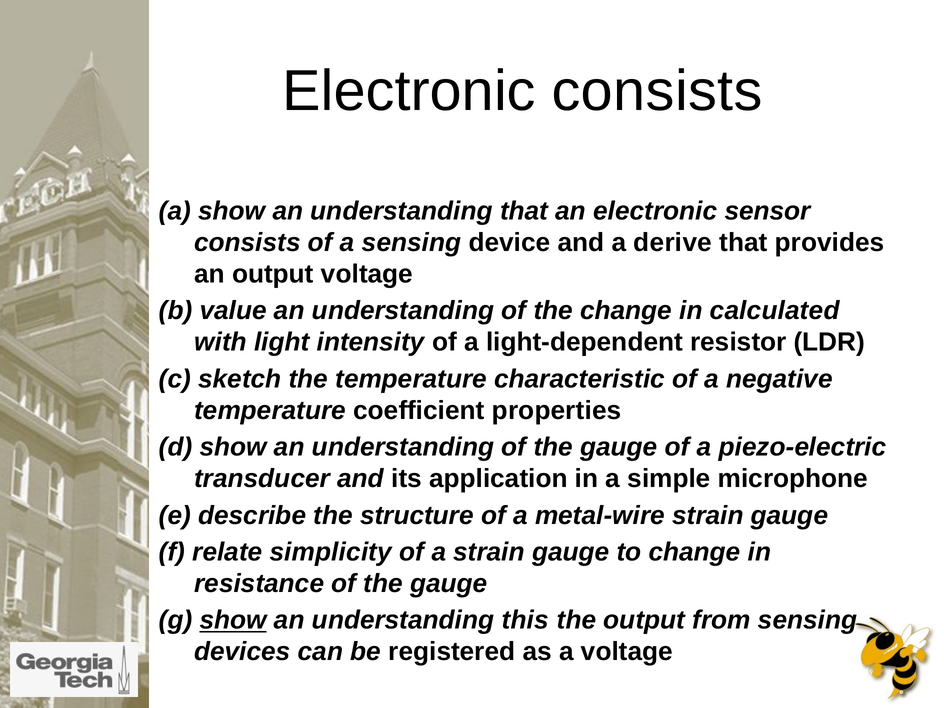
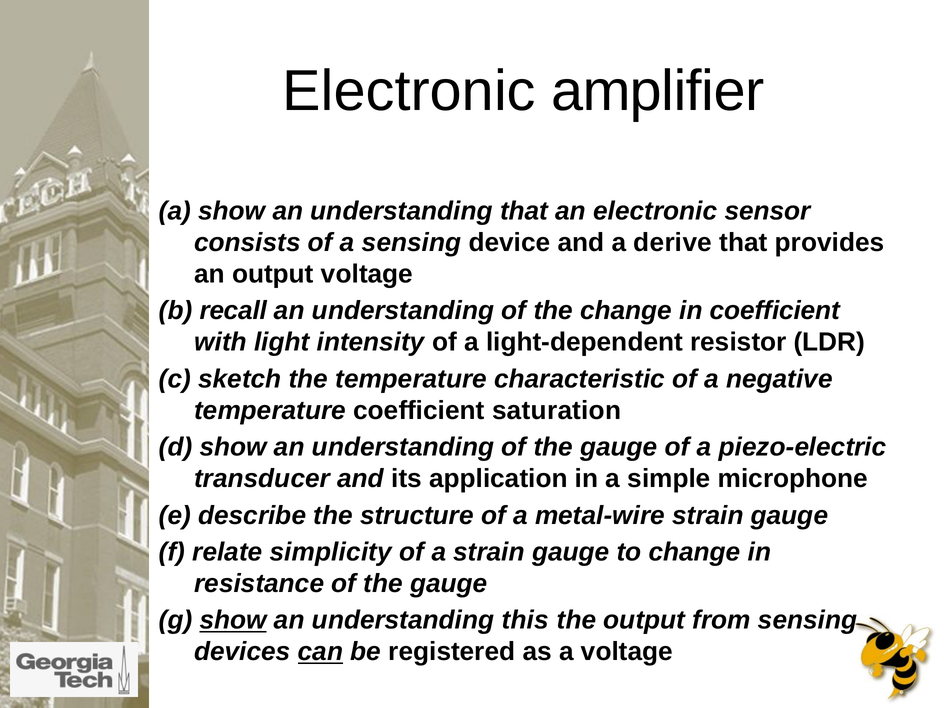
Electronic consists: consists -> amplifier (658, 91)
value: value -> recall (233, 311)
in calculated: calculated -> coefficient (775, 311)
properties: properties -> saturation (557, 410)
can underline: none -> present (320, 652)
